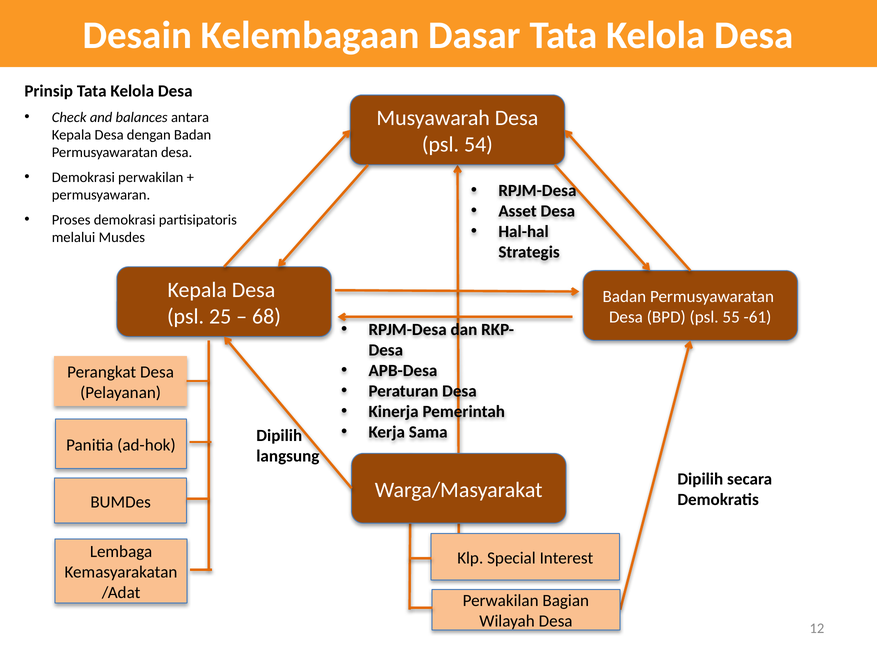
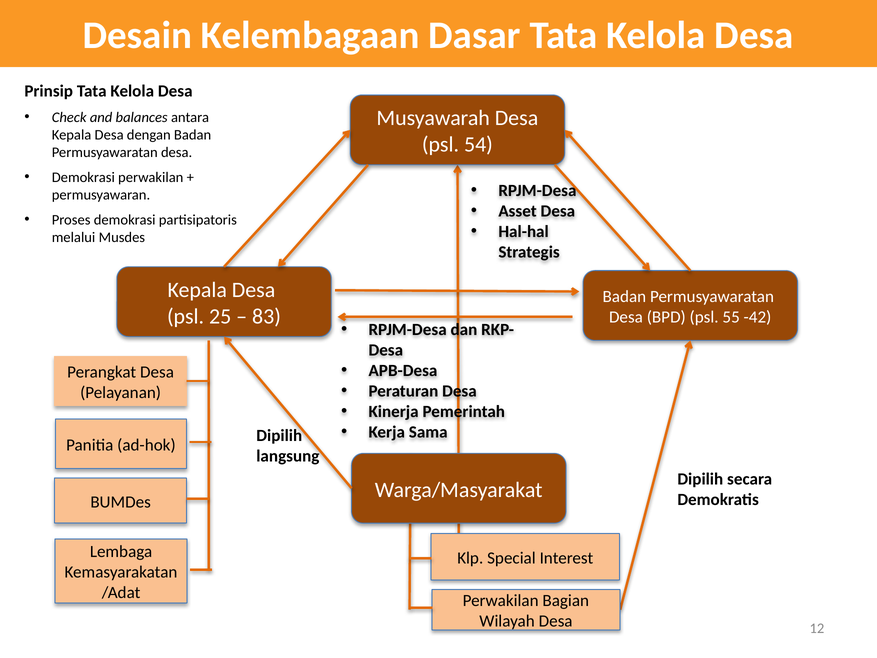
68: 68 -> 83 (266, 316)
-61: -61 -> -42 (757, 317)
